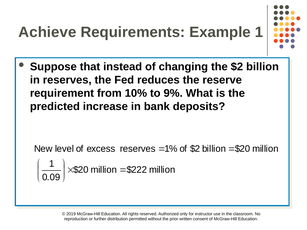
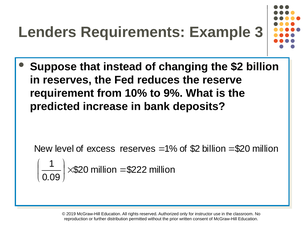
Achieve: Achieve -> Lenders (47, 32)
Example 1: 1 -> 3 (259, 32)
